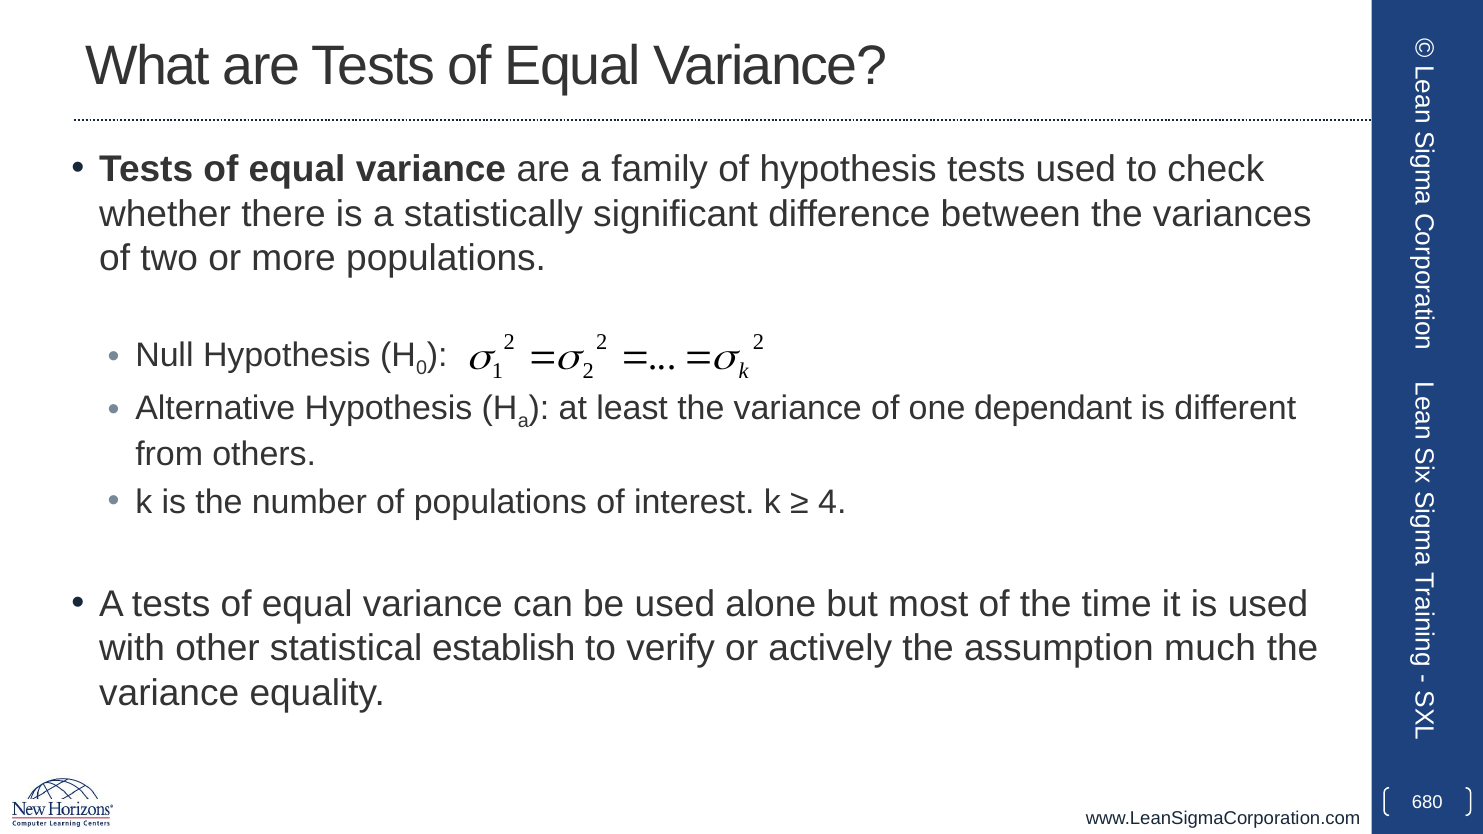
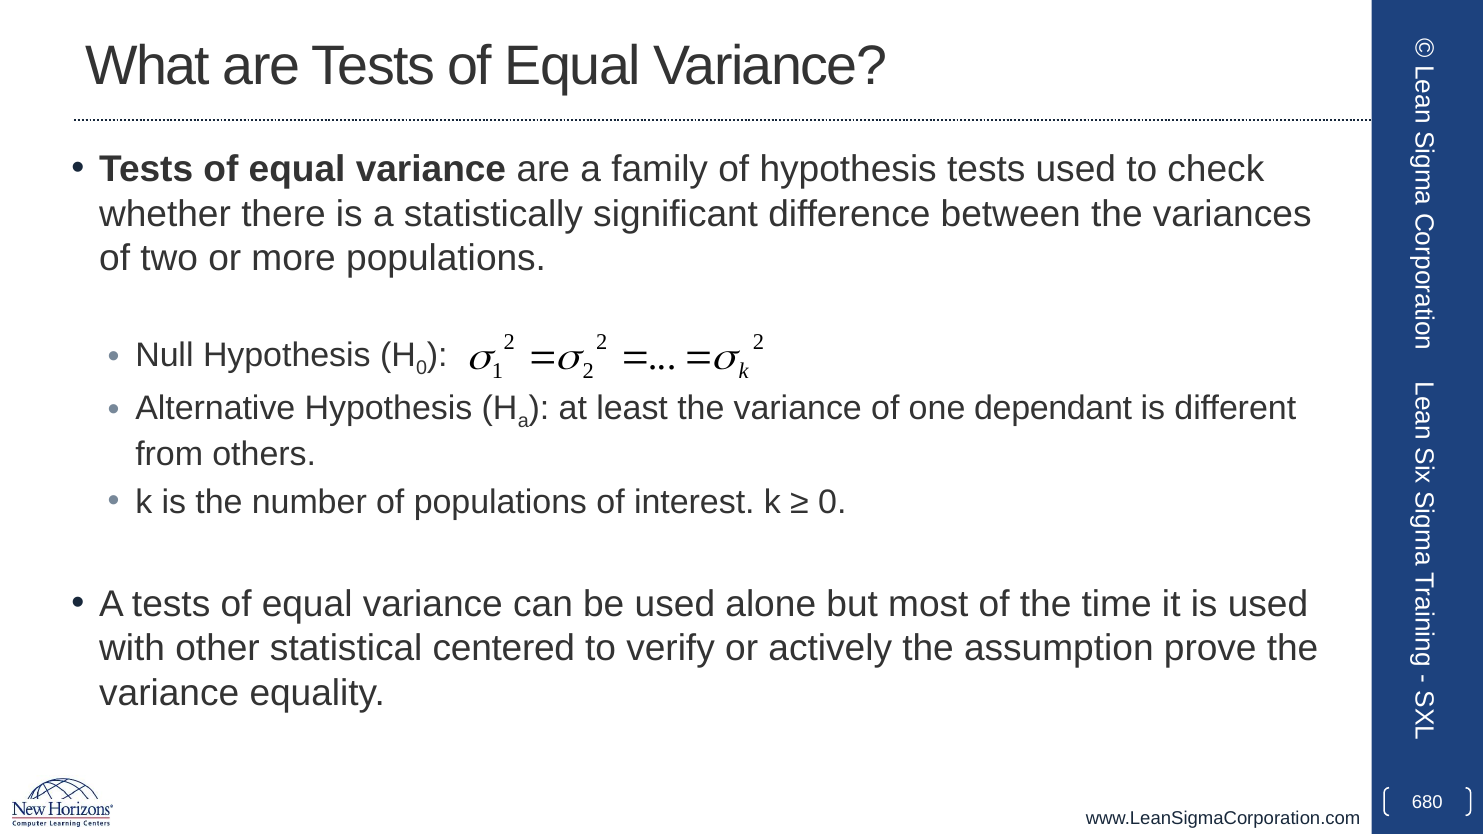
4: 4 -> 0 (832, 502)
establish: establish -> centered (504, 649)
much: much -> prove (1210, 649)
